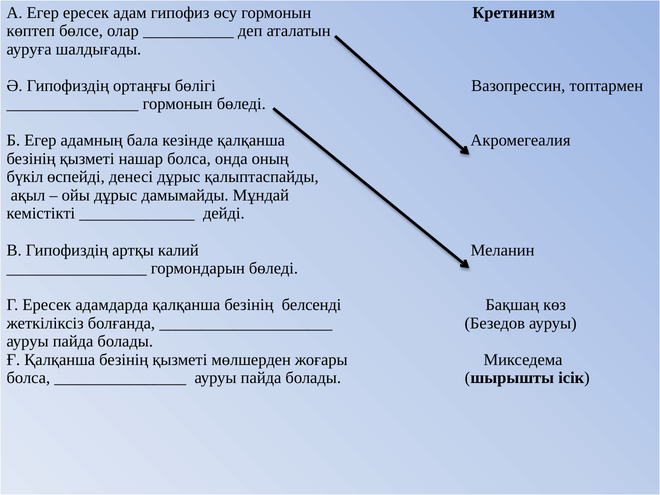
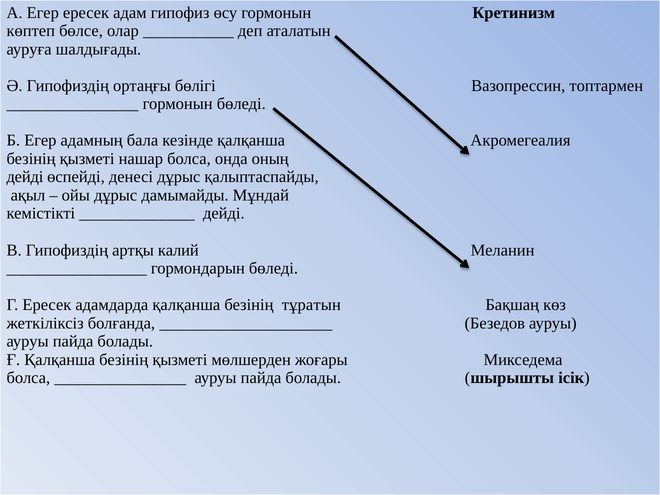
бүкіл: бүкіл -> дейді (25, 177)
белсенді: белсенді -> тұратын (311, 305)
